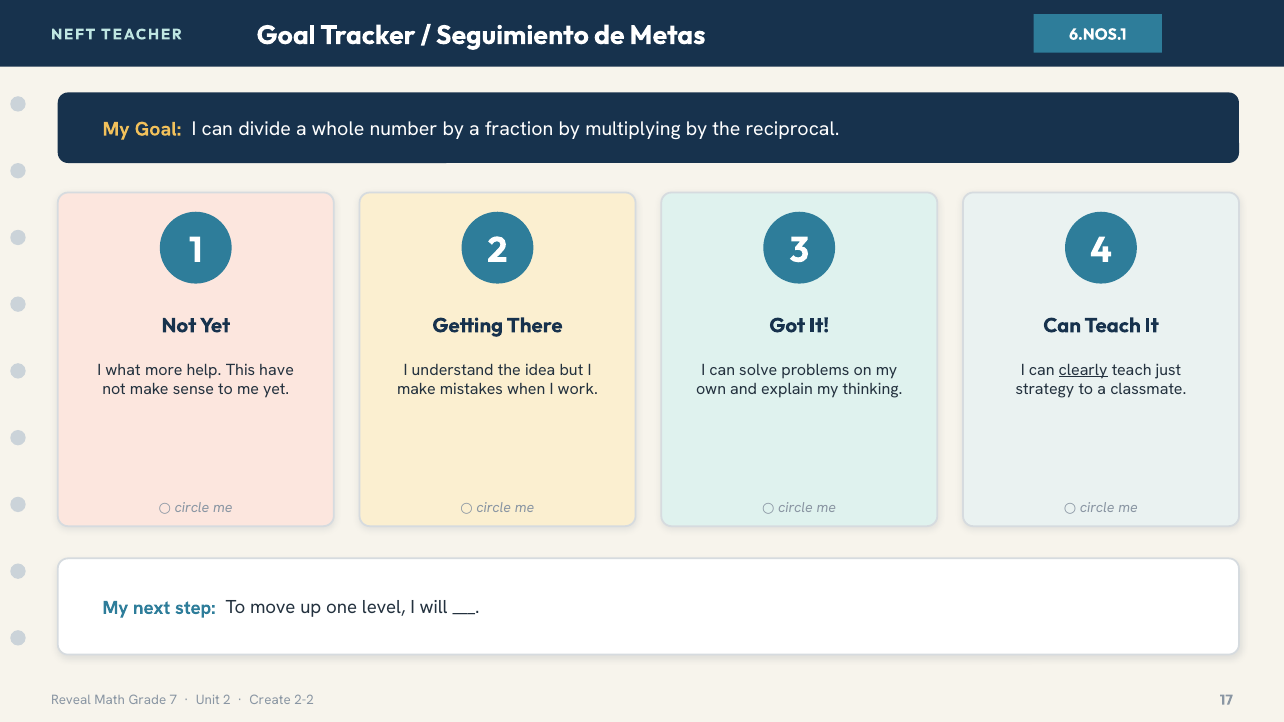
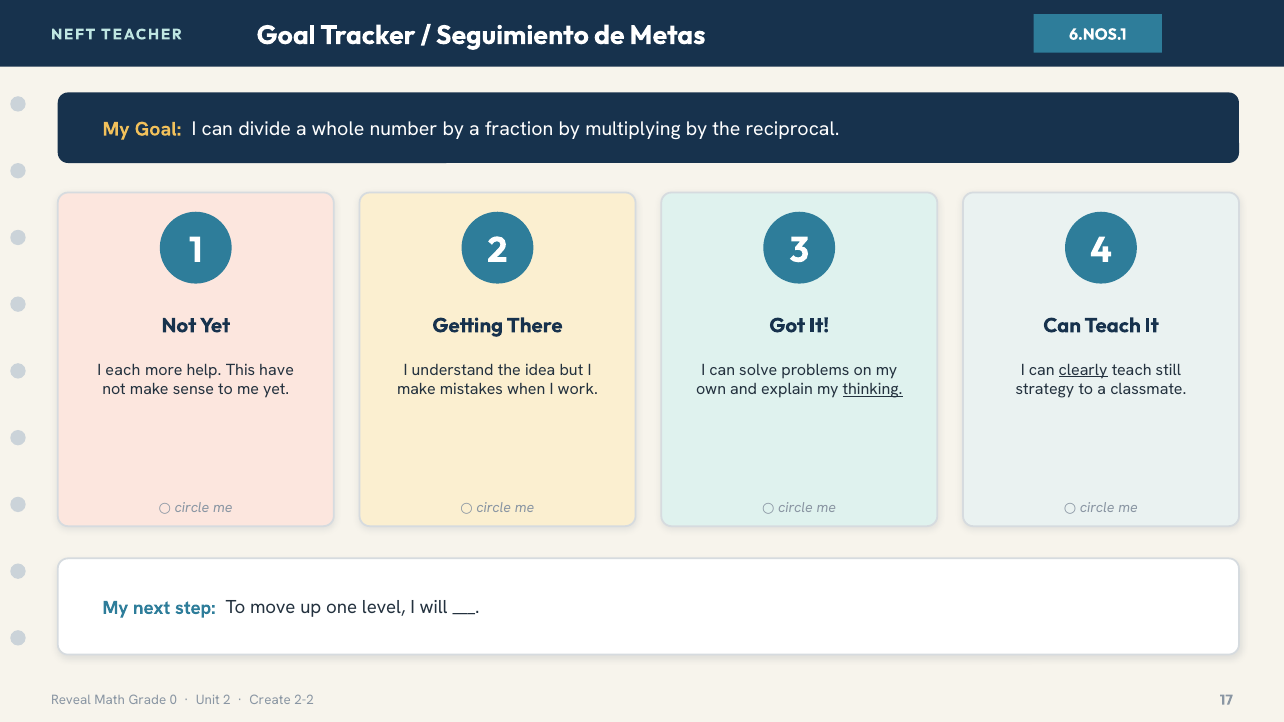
what: what -> each (123, 370)
just: just -> still (1168, 370)
thinking underline: none -> present (873, 390)
7: 7 -> 0 (173, 700)
